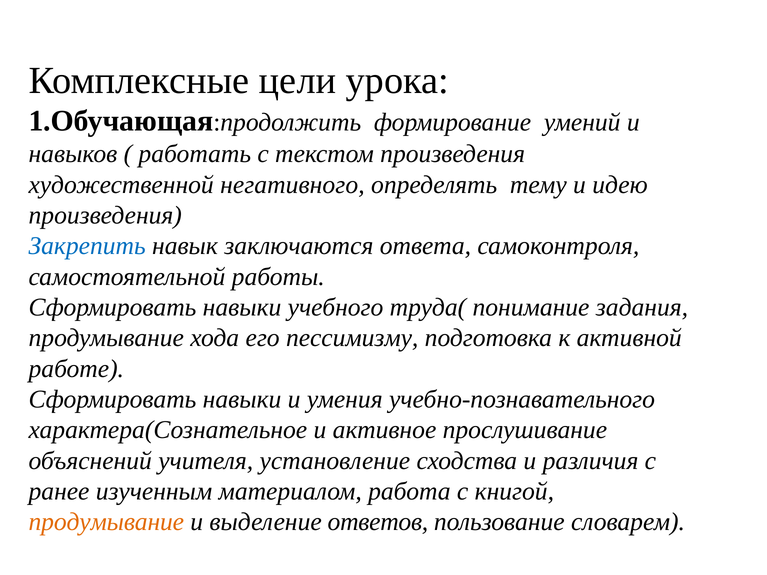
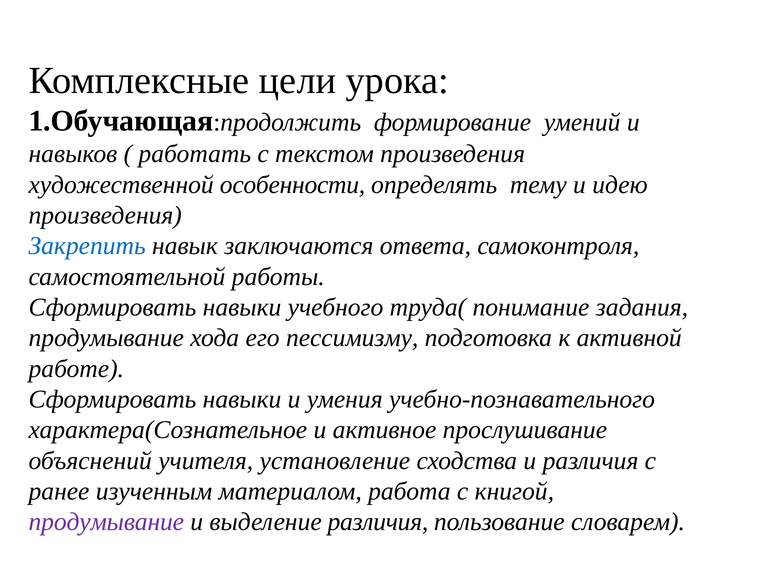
негативного: негативного -> особенности (293, 185)
продумывание colour: orange -> purple (106, 522)
выделение ответов: ответов -> различия (378, 522)
